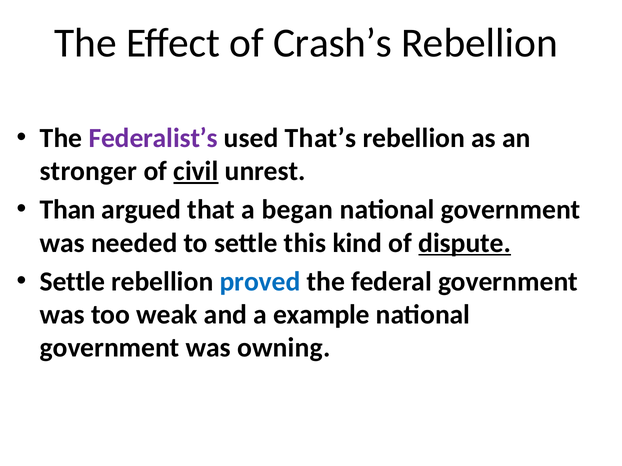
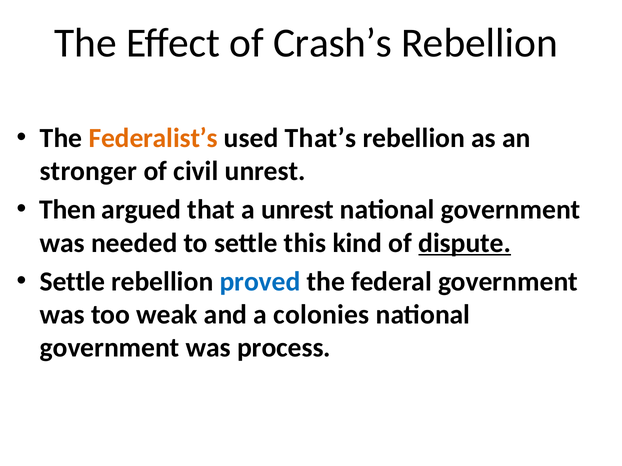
Federalist’s colour: purple -> orange (153, 138)
civil underline: present -> none (196, 171)
Than: Than -> Then (68, 210)
a began: began -> unrest (297, 210)
example: example -> colonies (321, 315)
owning: owning -> process (284, 348)
